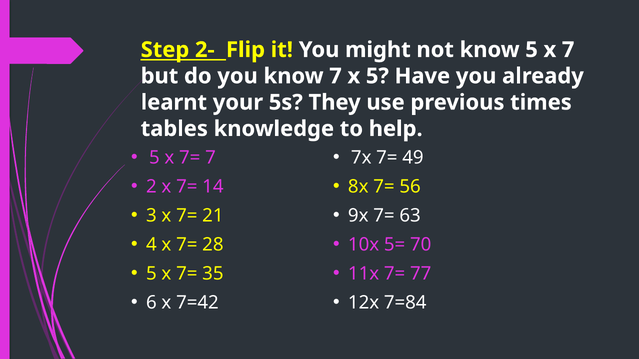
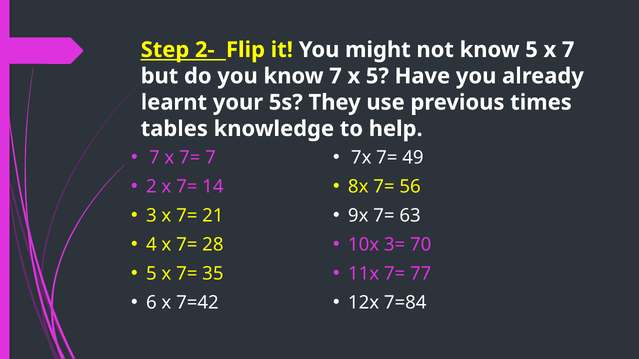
5: 5 -> 7 (154, 158)
5=: 5= -> 3= (395, 245)
